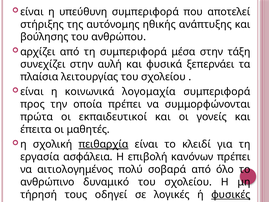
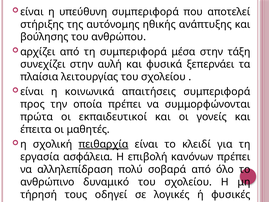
λογομαχία: λογομαχία -> απαιτήσεις (149, 92)
αιτιολογημένος: αιτιολογημένος -> αλληλεπίδραση (75, 169)
φυσικές underline: present -> none (231, 194)
